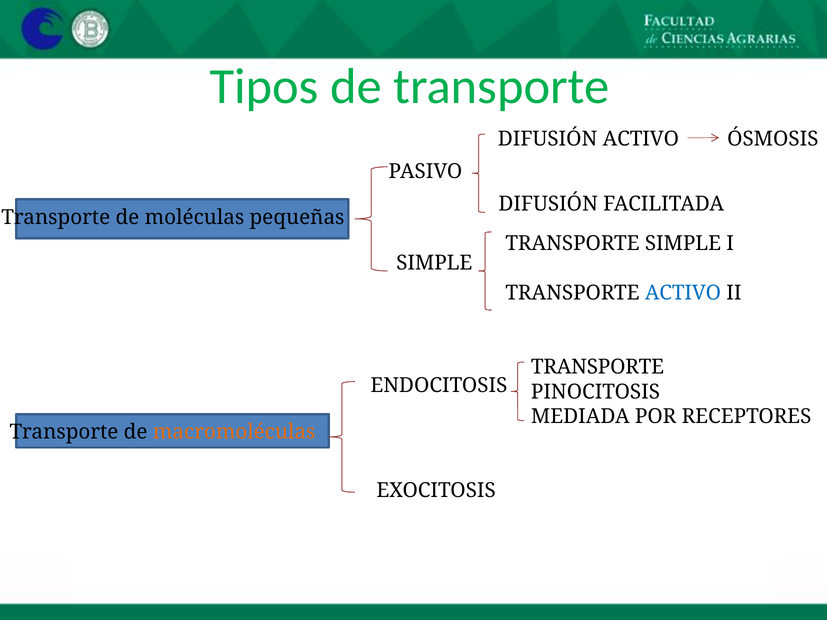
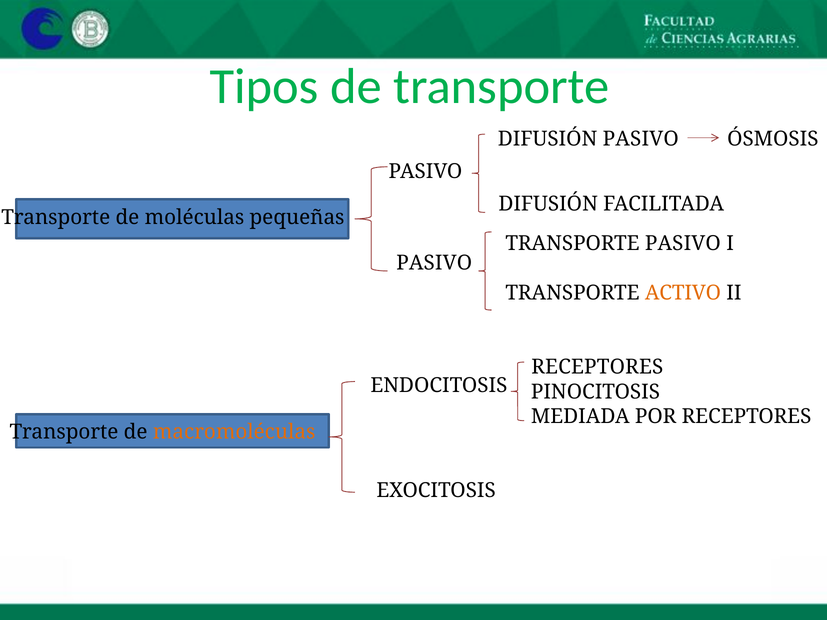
DIFUSIÓN ACTIVO: ACTIVO -> PASIVO (641, 139)
TRANSPORTE SIMPLE: SIMPLE -> PASIVO (683, 243)
SIMPLE: SIMPLE -> PASIVO (434, 263)
ACTIVO colour: blue -> orange (683, 293)
TRANSPORTE: TRANSPORTE -> RECEPTORES (597, 367)
